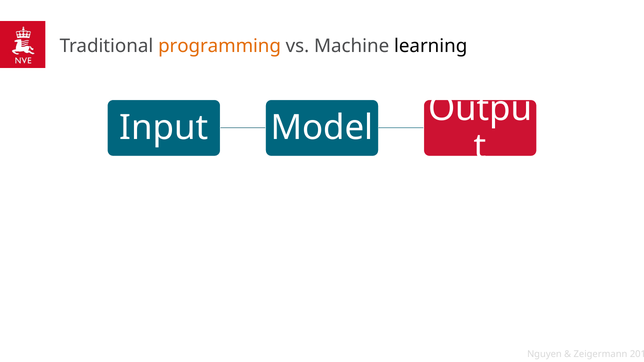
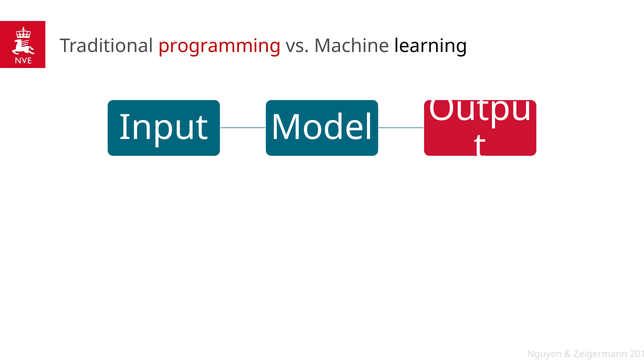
programming colour: orange -> red (220, 46)
